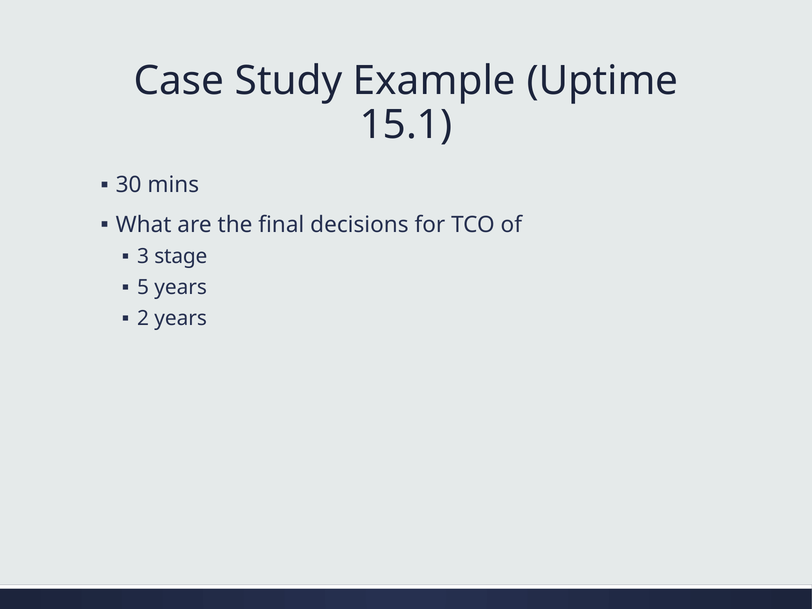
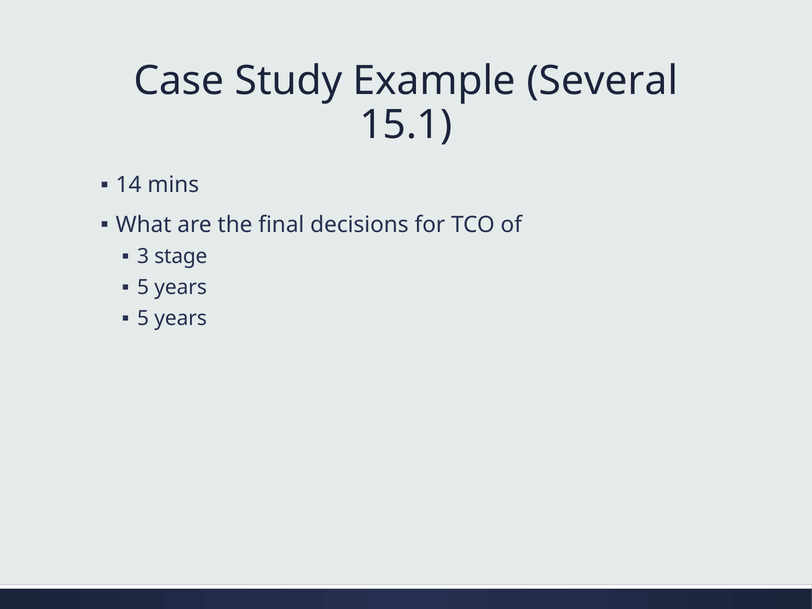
Uptime: Uptime -> Several (602, 81)
30: 30 -> 14 (129, 185)
2: 2 -> 5 (143, 318)
